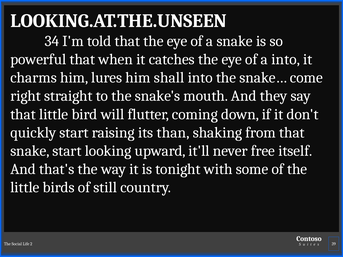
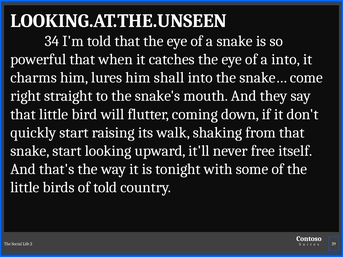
than: than -> walk (173, 133)
of still: still -> told (105, 188)
